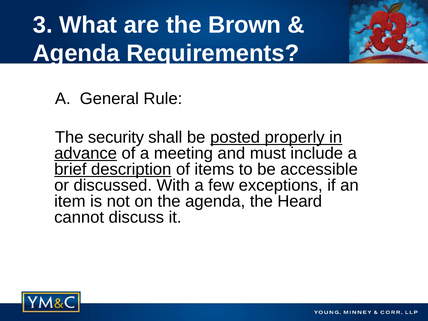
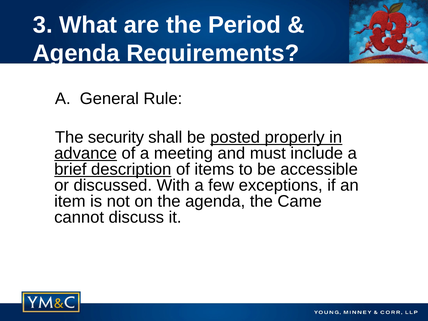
Brown: Brown -> Period (245, 25)
Heard: Heard -> Came (300, 201)
